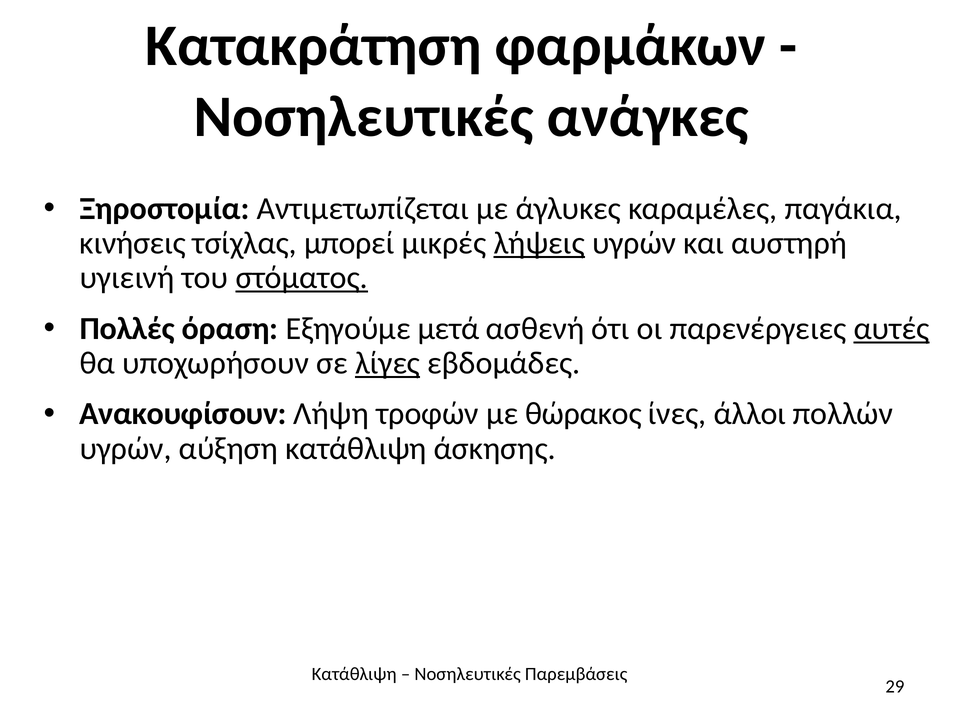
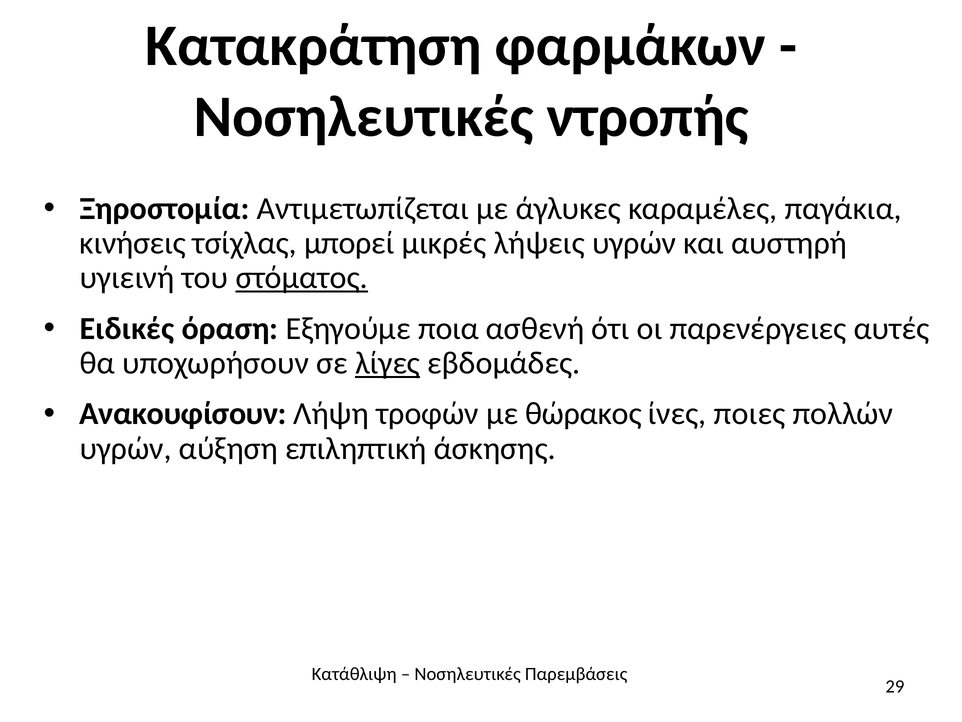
ανάγκες: ανάγκες -> ντροπής (648, 117)
λήψεις underline: present -> none (539, 243)
Πολλές: Πολλές -> Ειδικές (127, 328)
μετά: μετά -> ποια (449, 328)
αυτές underline: present -> none (892, 328)
άλλοι: άλλοι -> ποιες (750, 414)
αύξηση κατάθλιψη: κατάθλιψη -> επιληπτική (356, 448)
